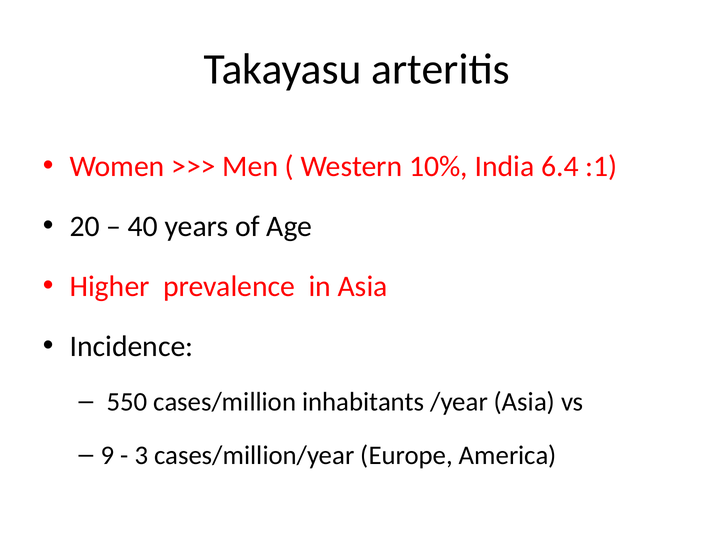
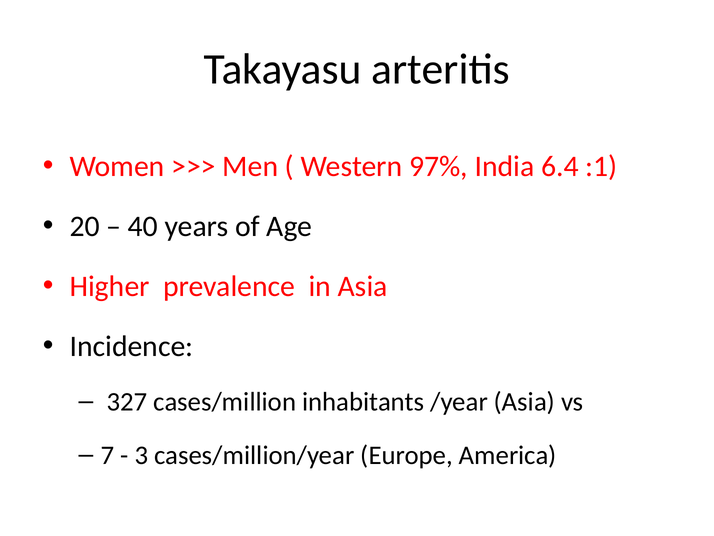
10%: 10% -> 97% (439, 166)
550: 550 -> 327 (127, 401)
9: 9 -> 7 (108, 455)
